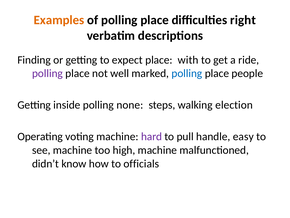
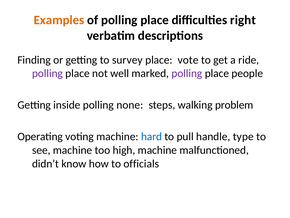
expect: expect -> survey (127, 60)
with: with -> vote (188, 60)
polling colour: blue -> purple (187, 73)
election: election -> problem (234, 105)
hard colour: purple -> blue (152, 136)
easy: easy -> type (243, 136)
